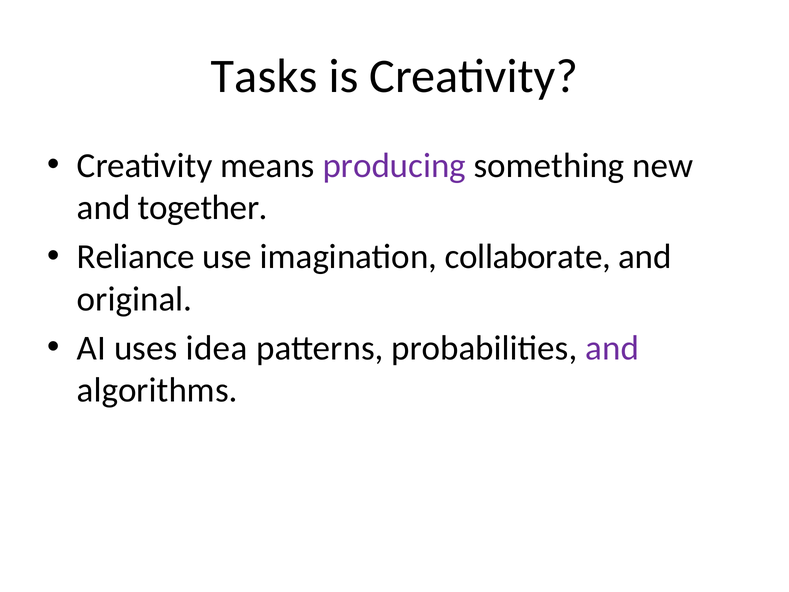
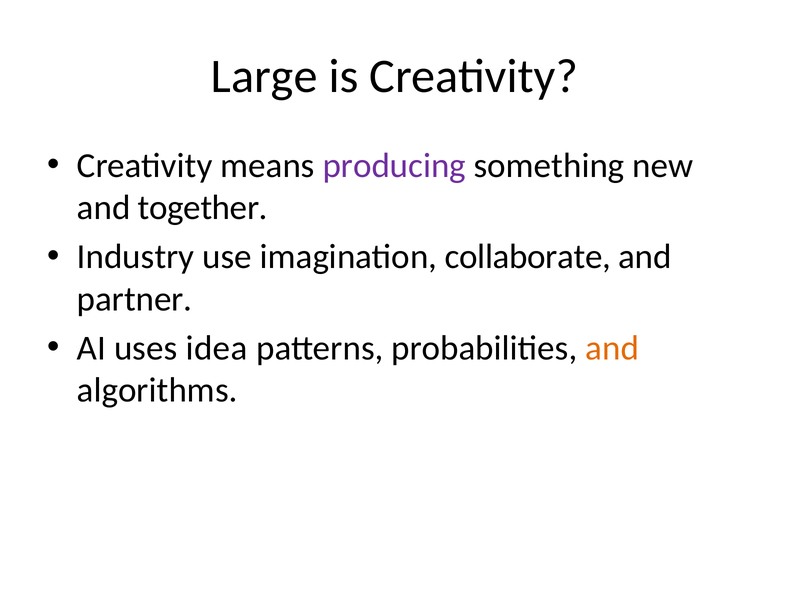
Tasks: Tasks -> Large (264, 76)
Reliance: Reliance -> Industry (136, 257)
original: original -> partner (135, 299)
and colour: purple -> orange (612, 348)
